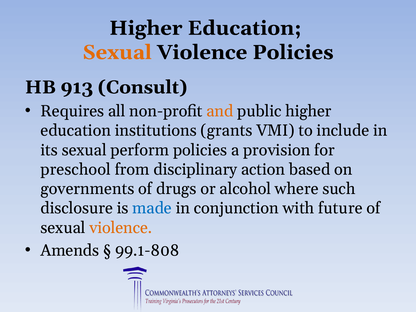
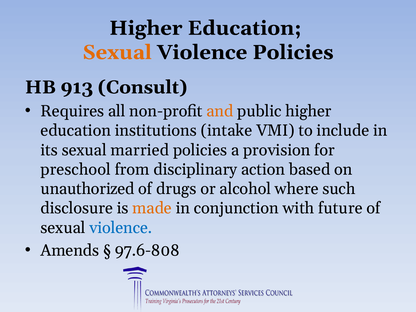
grants: grants -> intake (227, 131)
perform: perform -> married (140, 150)
governments: governments -> unauthorized (88, 189)
made colour: blue -> orange (152, 208)
violence colour: orange -> blue (121, 228)
99.1-808: 99.1-808 -> 97.6-808 (147, 250)
